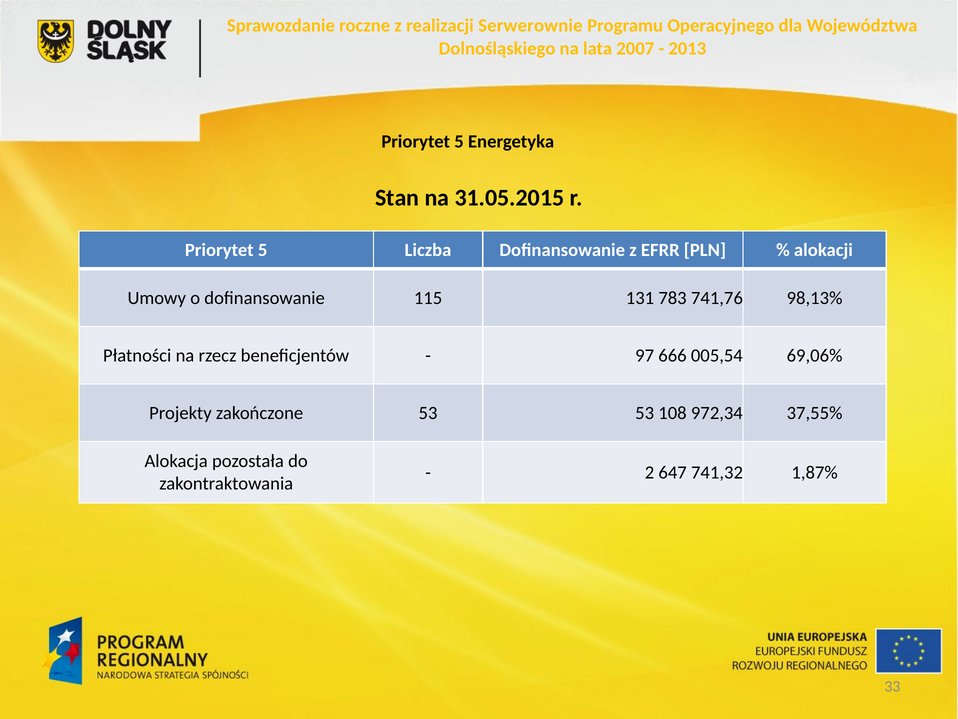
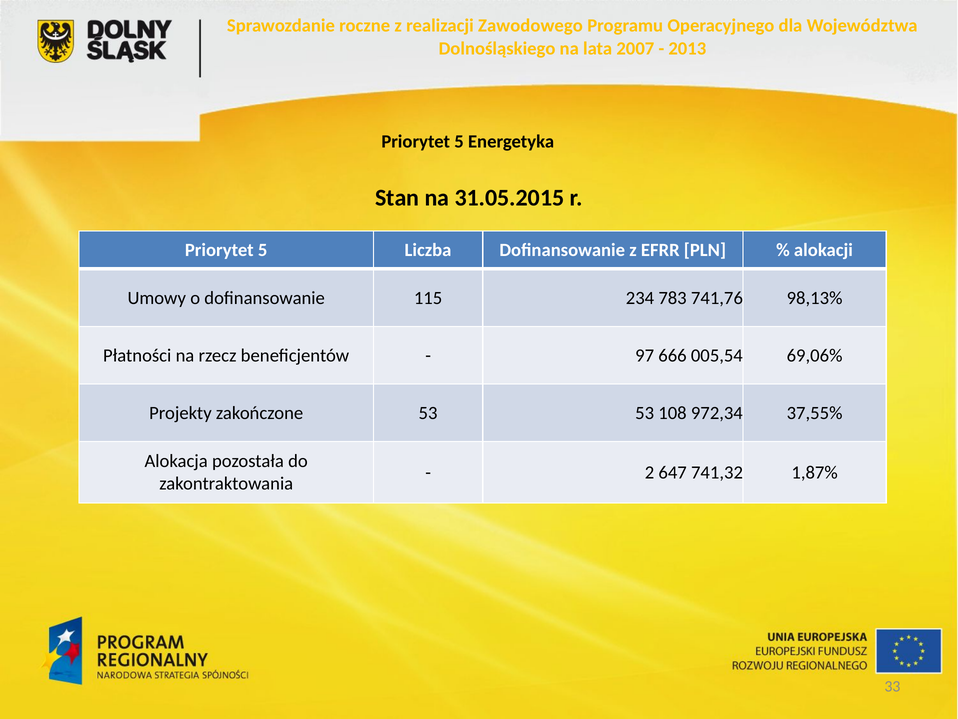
Serwerownie: Serwerownie -> Zawodowego (530, 26)
131: 131 -> 234 (640, 298)
